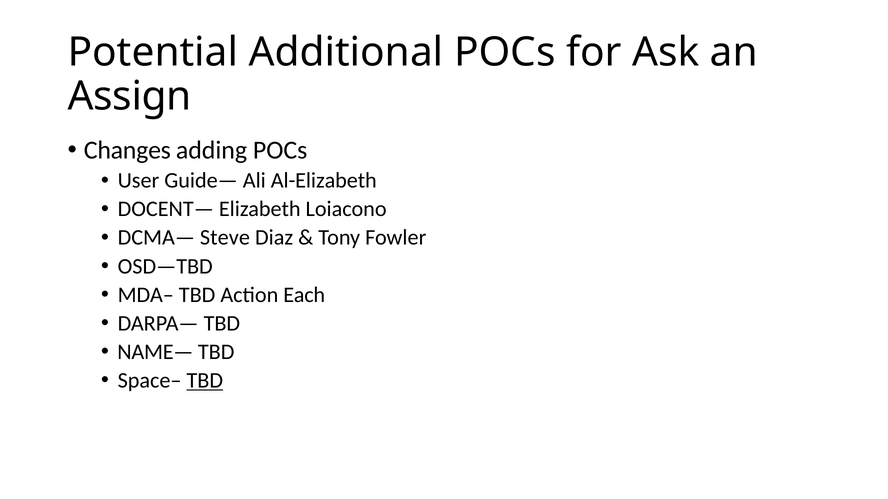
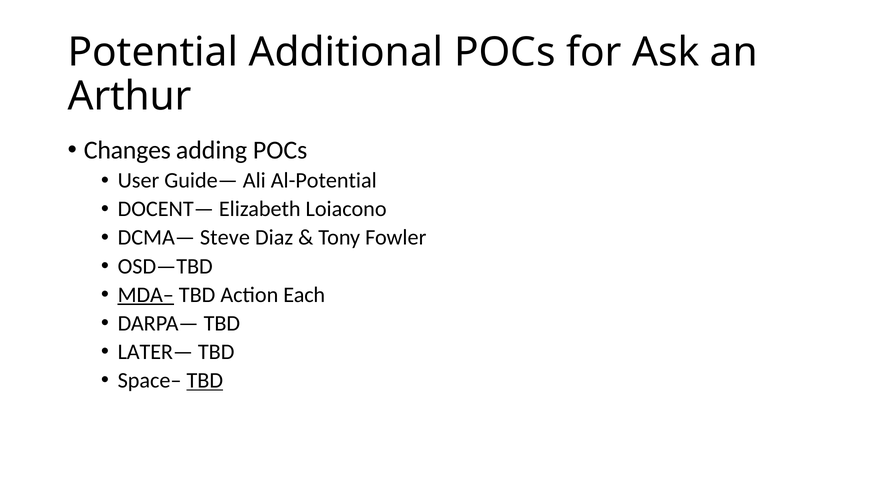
Assign: Assign -> Arthur (130, 97)
Al-Elizabeth: Al-Elizabeth -> Al-Potential (324, 181)
MDA– underline: none -> present (146, 295)
NAME—: NAME— -> LATER— (155, 352)
